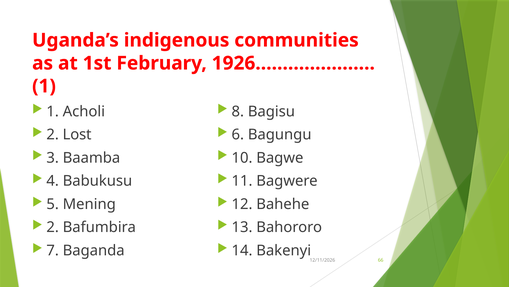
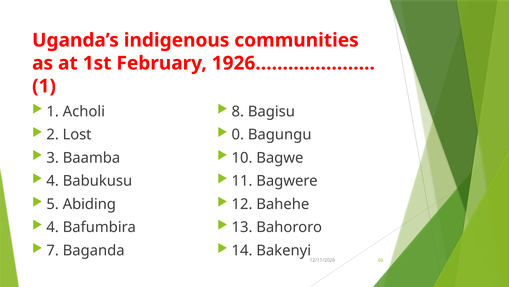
6: 6 -> 0 (238, 134)
Mening: Mening -> Abiding (89, 204)
2: 2 -> 4 (53, 227)
